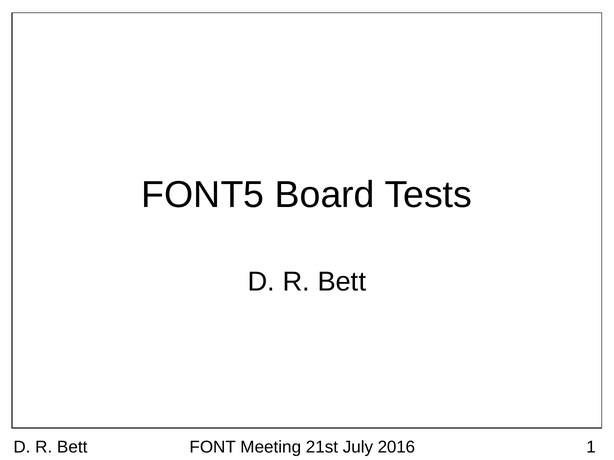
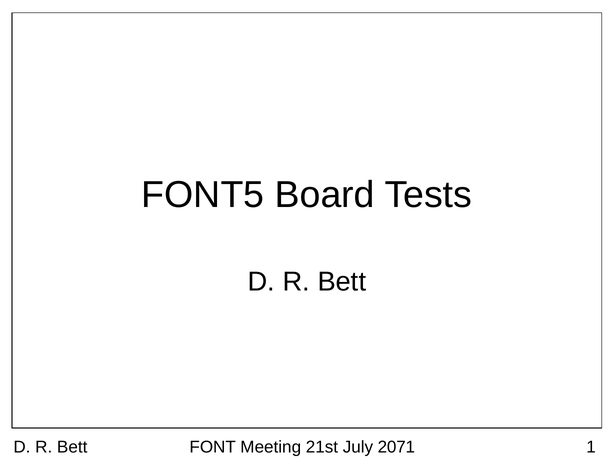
2016: 2016 -> 2071 (396, 448)
